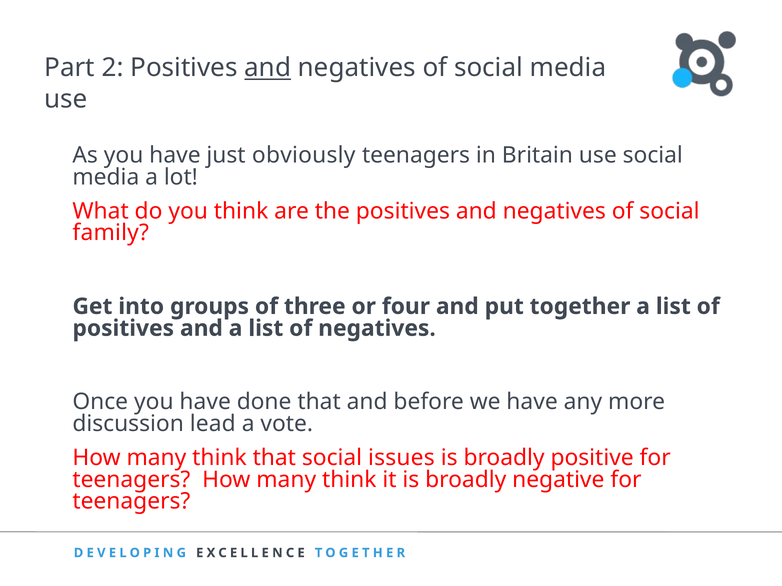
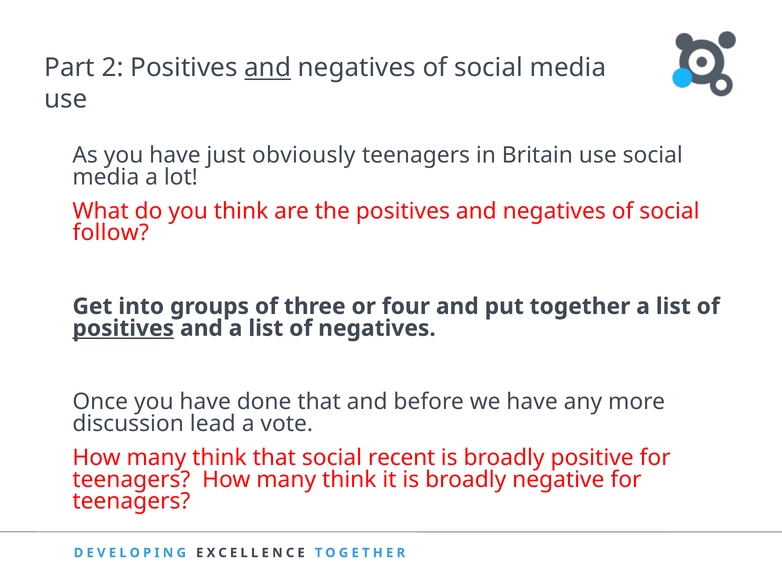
family: family -> follow (111, 233)
positives underline: none -> present (123, 329)
issues: issues -> recent (402, 458)
